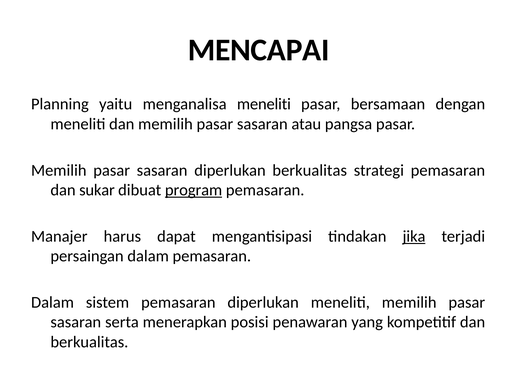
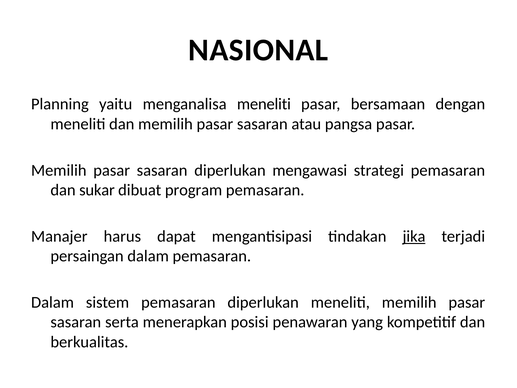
MENCAPAI: MENCAPAI -> NASIONAL (258, 50)
diperlukan berkualitas: berkualitas -> mengawasi (310, 170)
program underline: present -> none (194, 190)
